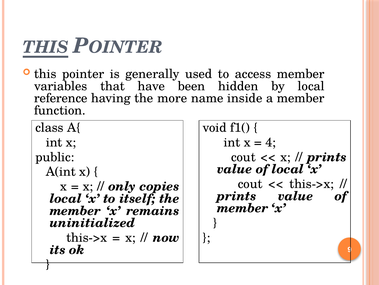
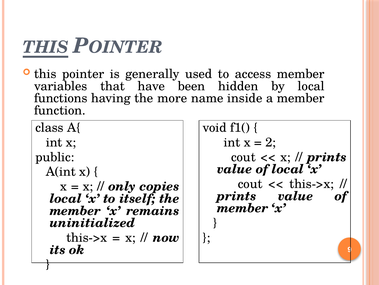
reference: reference -> functions (61, 98)
4: 4 -> 2 (271, 142)
